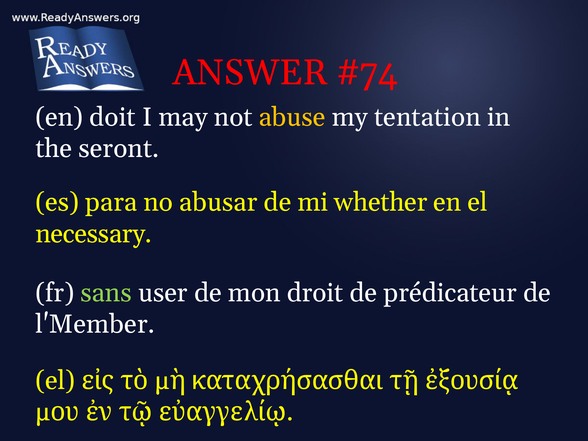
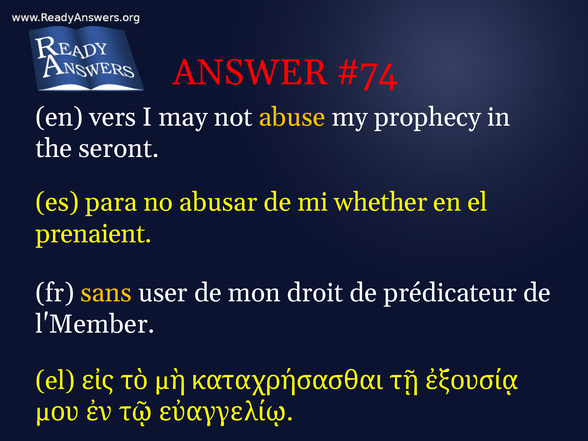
doit: doit -> vers (113, 117)
tentation: tentation -> prophecy (428, 117)
necessary: necessary -> prenaient (94, 234)
sans colour: light green -> yellow (106, 293)
